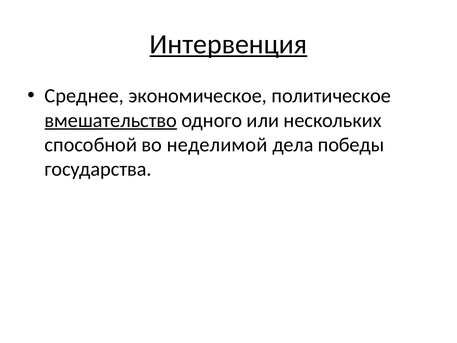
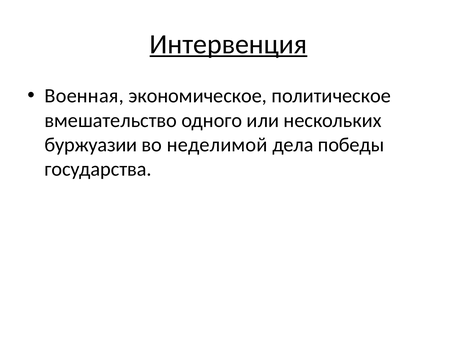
Среднее: Среднее -> Военная (84, 96)
вмешательство underline: present -> none (111, 120)
способной: способной -> буржуазии (91, 145)
